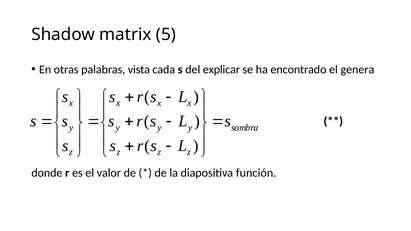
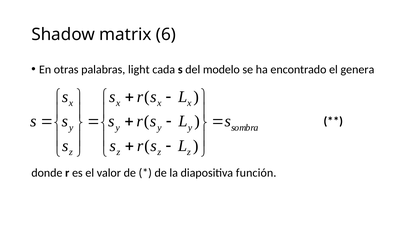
5: 5 -> 6 (166, 35)
vista: vista -> light (139, 69)
explicar: explicar -> modelo (221, 69)
